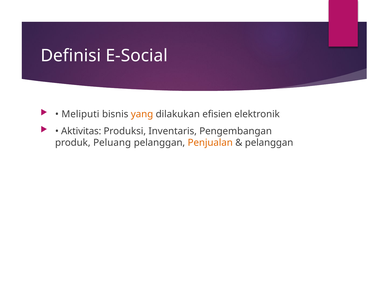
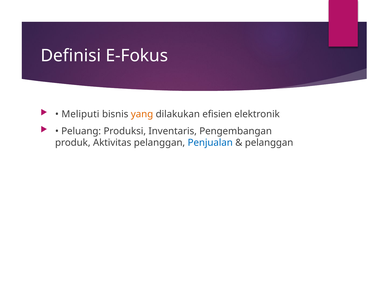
E-Social: E-Social -> E-Fokus (137, 56)
Aktivitas: Aktivitas -> Peluang (81, 131)
Peluang: Peluang -> Aktivitas (112, 143)
Penjualan colour: orange -> blue (210, 143)
